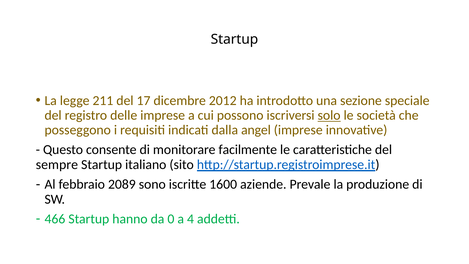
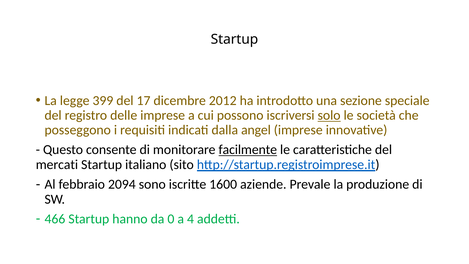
211: 211 -> 399 (103, 101)
facilmente underline: none -> present (248, 150)
sempre: sempre -> mercati (57, 165)
2089: 2089 -> 2094 (122, 184)
